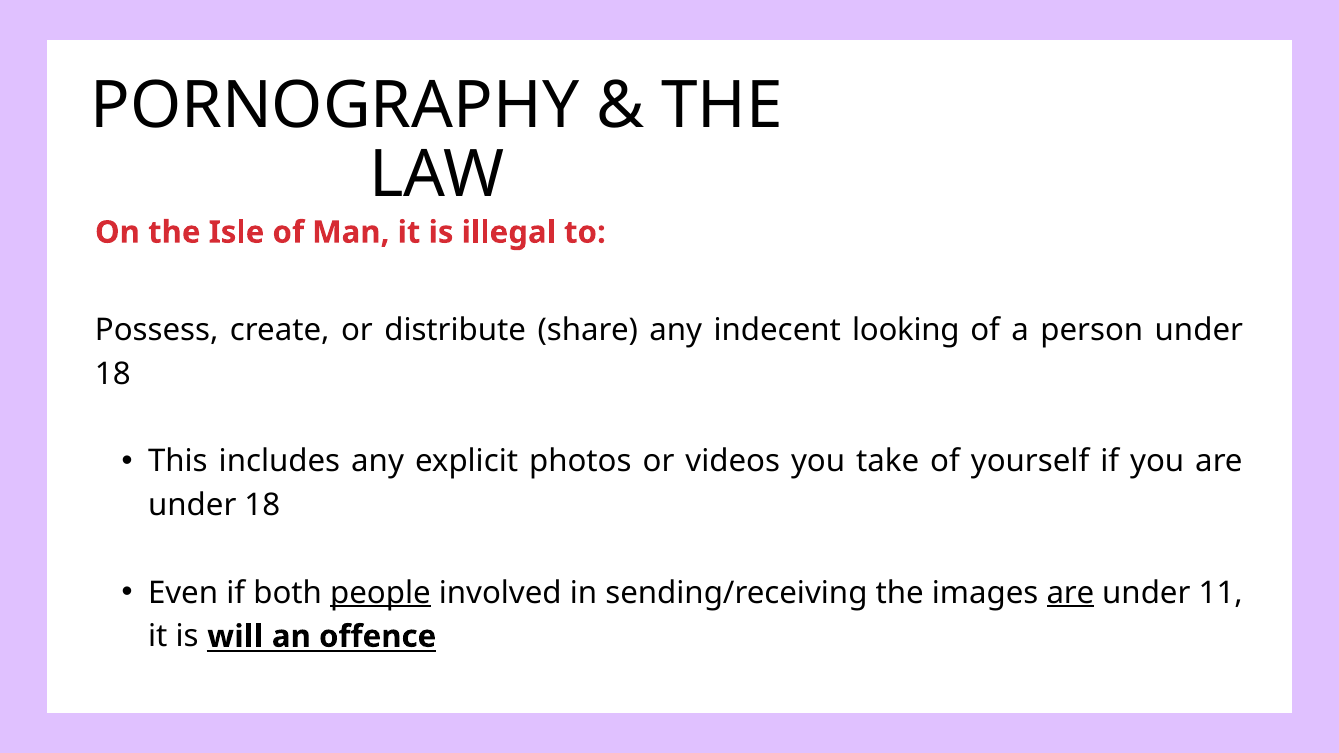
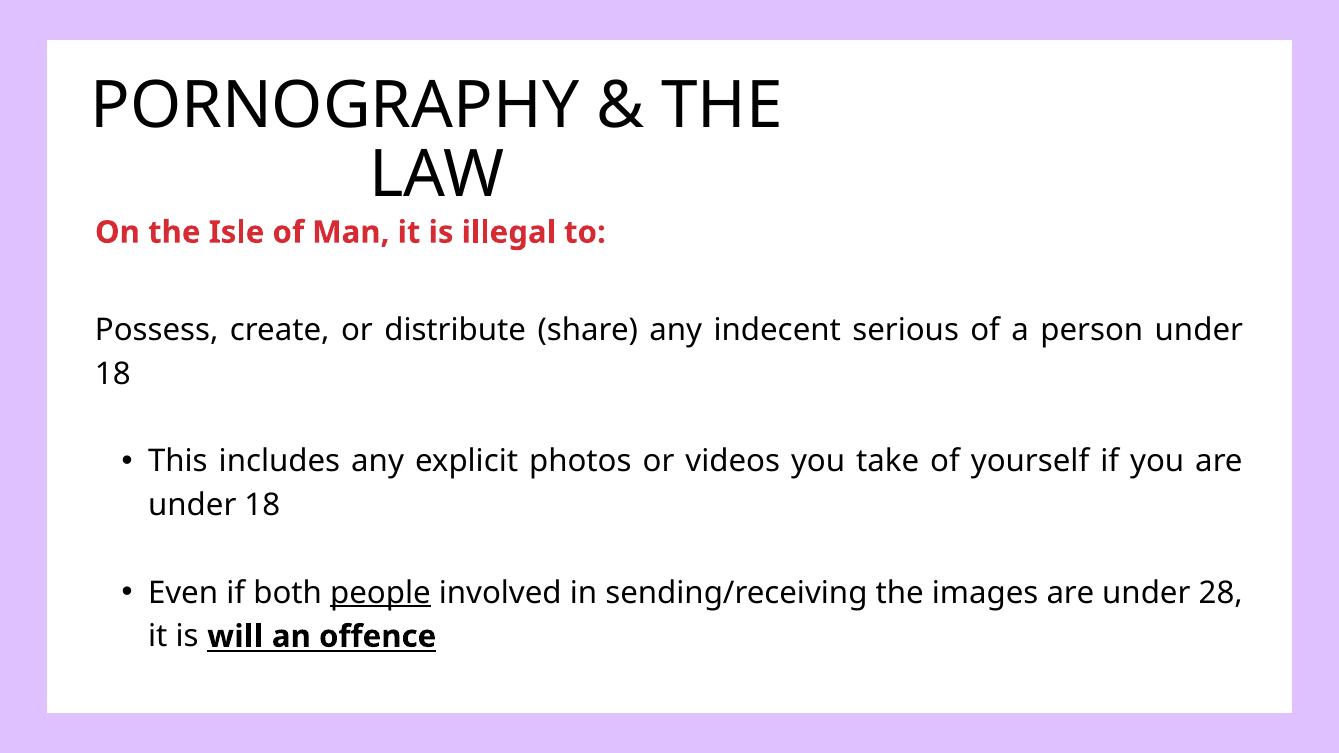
looking: looking -> serious (906, 330)
are underline: present -> none (1070, 593)
11: 11 -> 28 (1221, 593)
